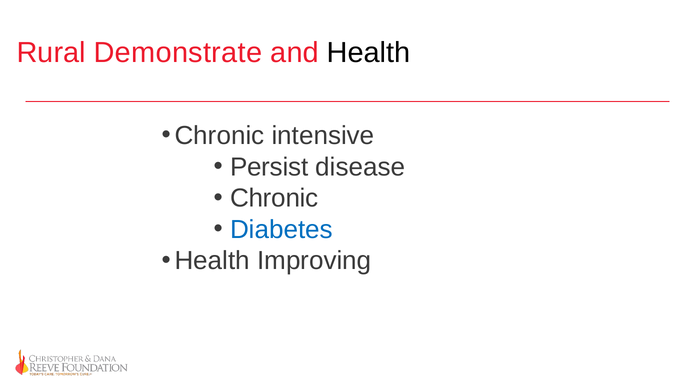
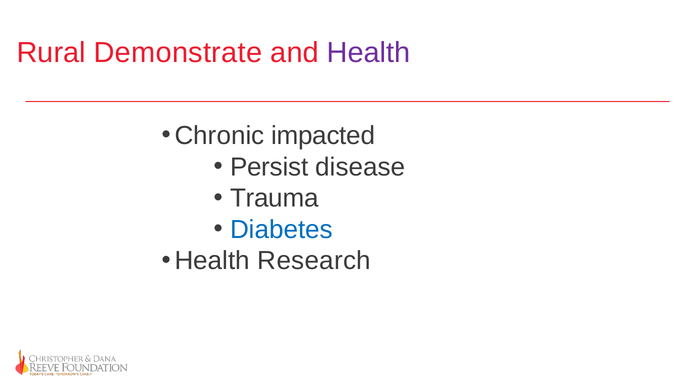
Health colour: black -> purple (369, 53)
intensive: intensive -> impacted (323, 136)
Chronic: Chronic -> Trauma (274, 198)
Improving: Improving -> Research (314, 261)
